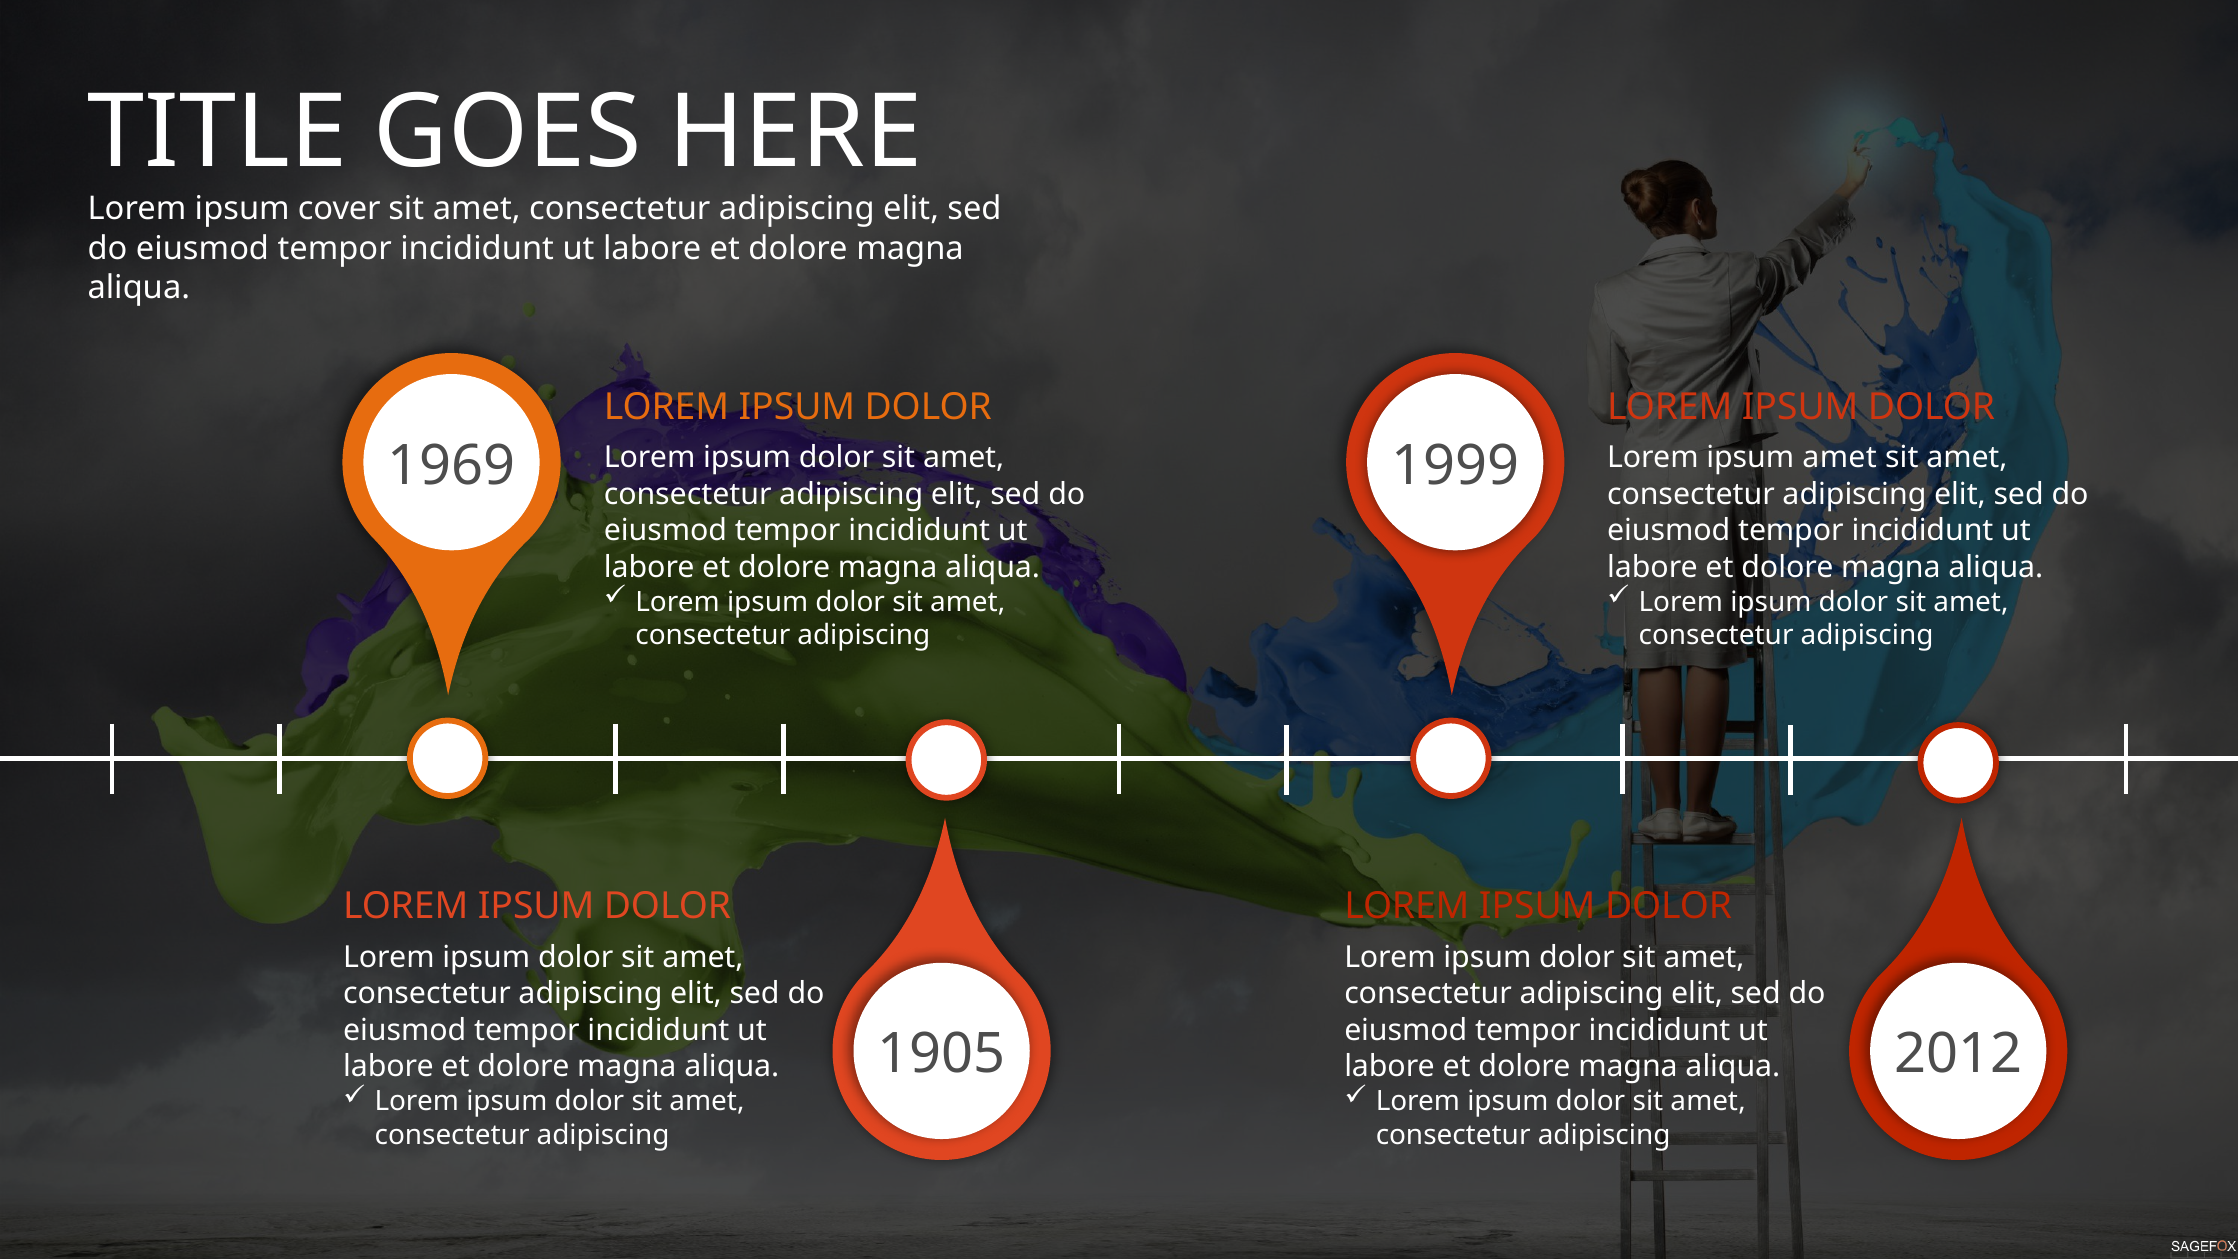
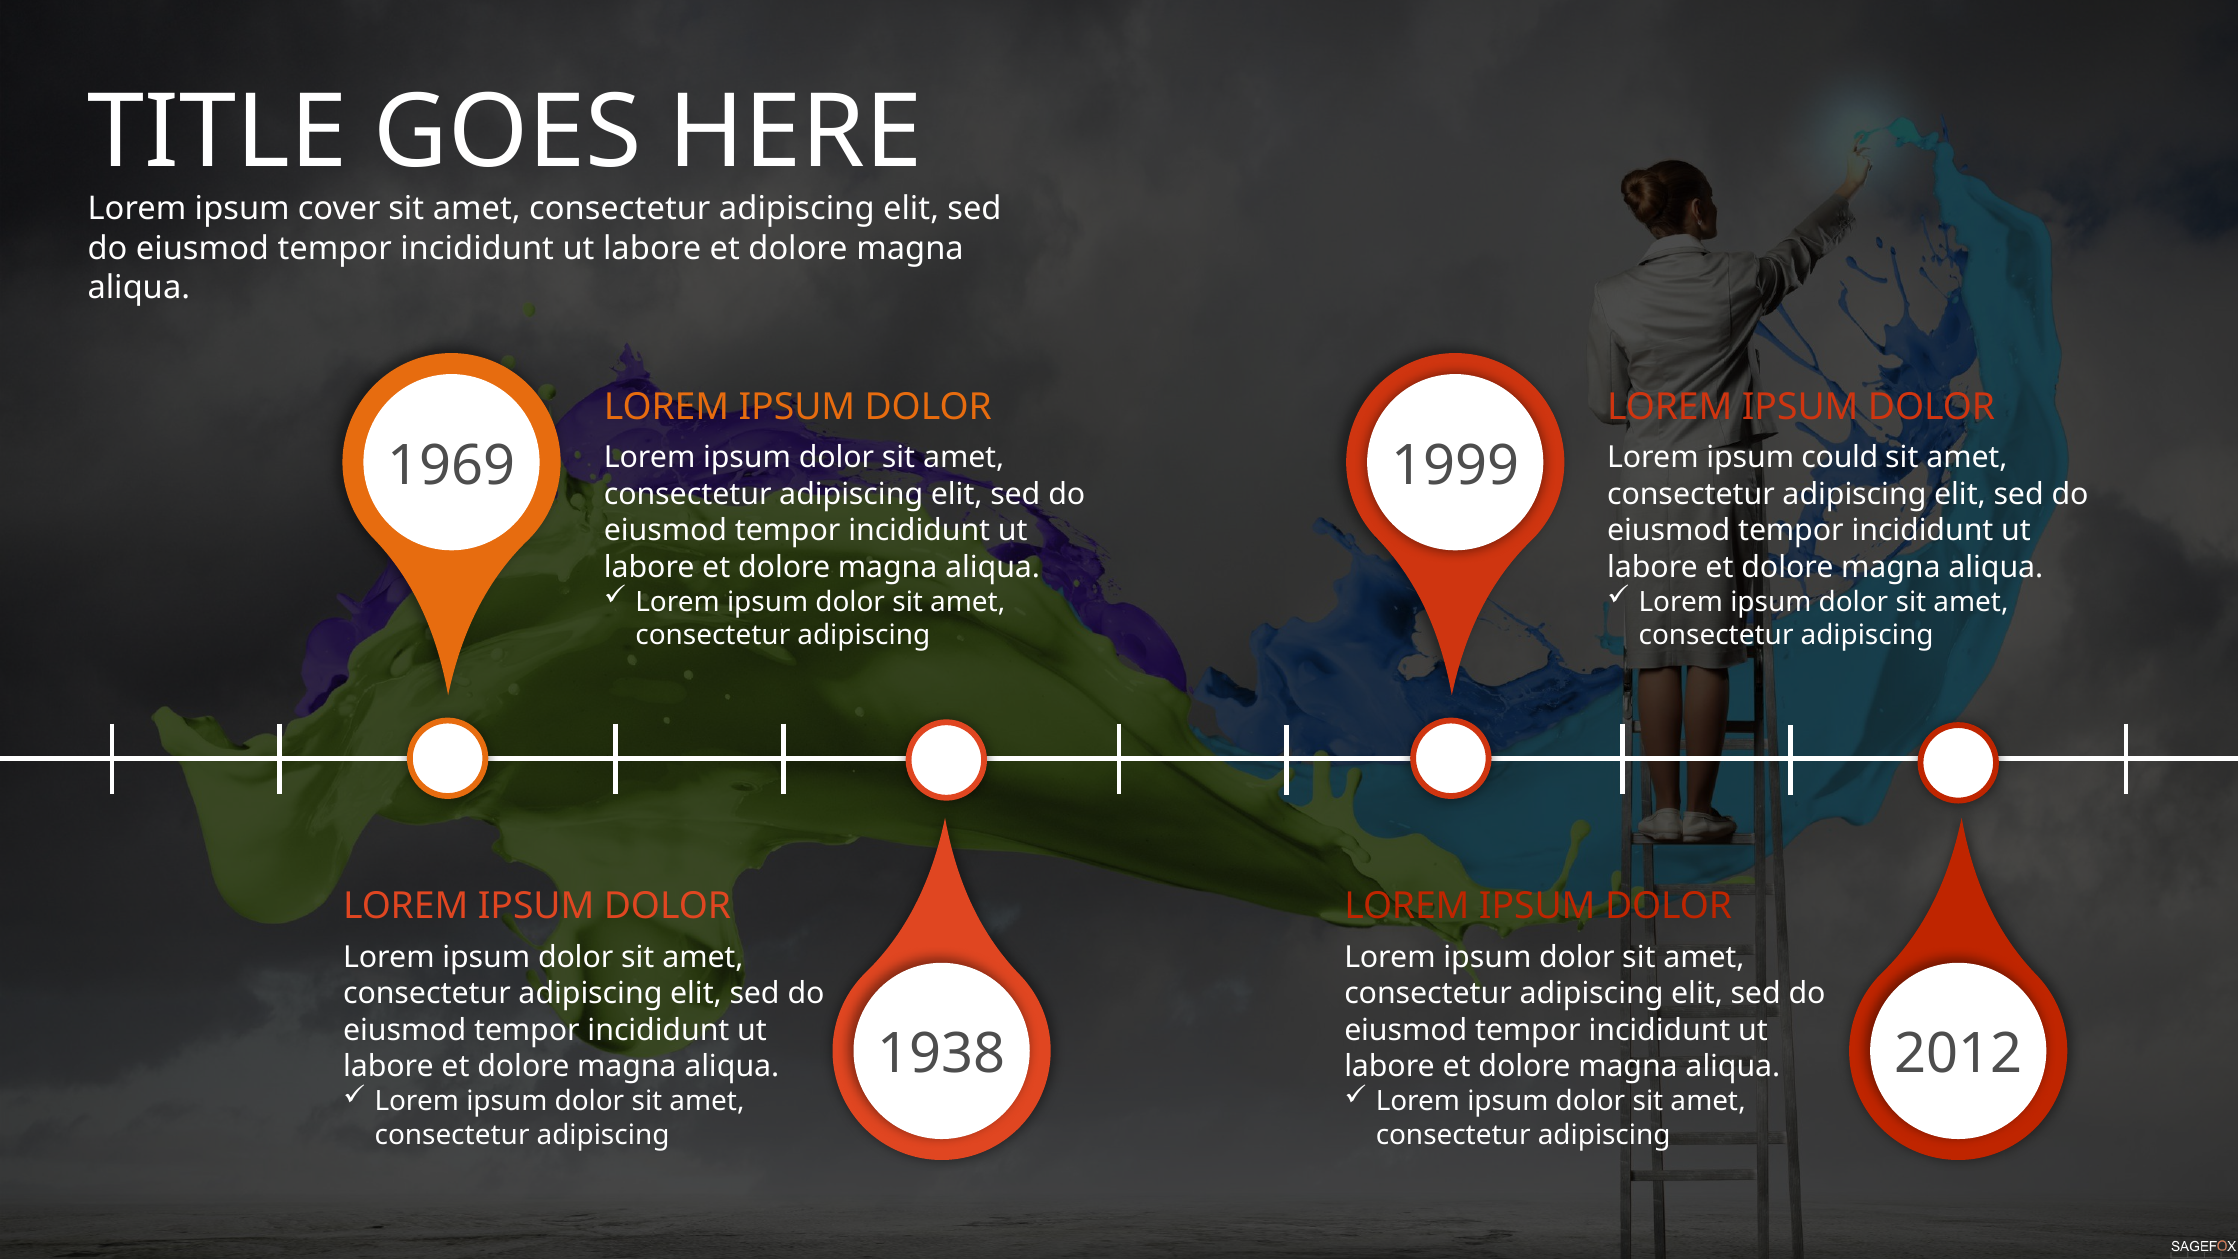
ipsum amet: amet -> could (1840, 458)
1905: 1905 -> 1938 (942, 1054)
